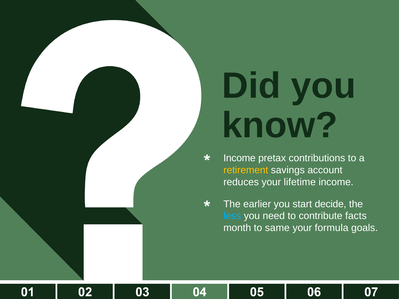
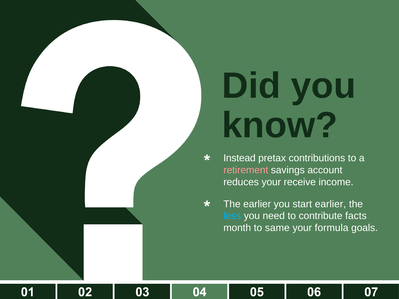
Income: Income -> Instead (239, 158)
retirement colour: yellow -> pink (246, 170)
lifetime: lifetime -> receive (300, 182)
start decide: decide -> earlier (330, 204)
